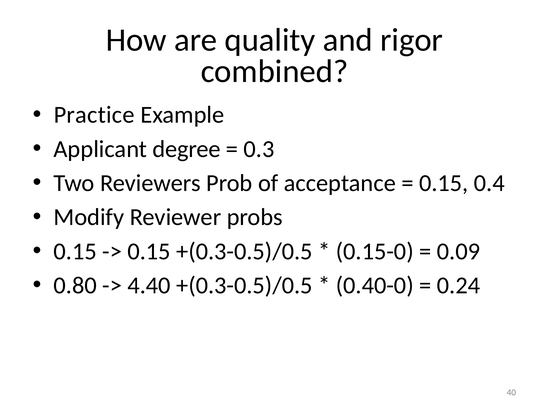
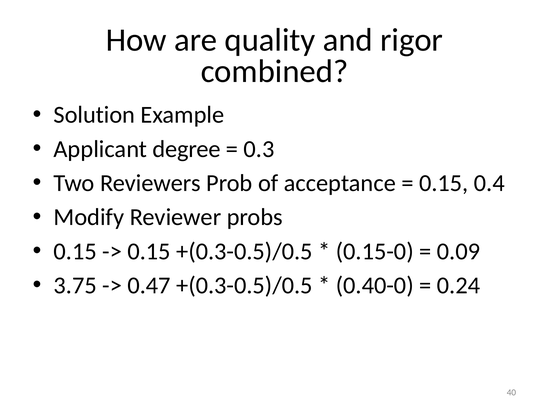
Practice: Practice -> Solution (94, 115)
0.80: 0.80 -> 3.75 (75, 286)
4.40: 4.40 -> 0.47 (149, 286)
